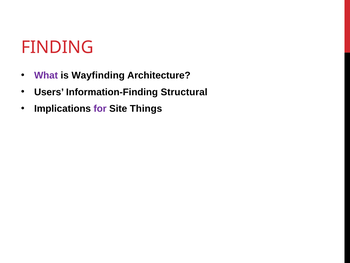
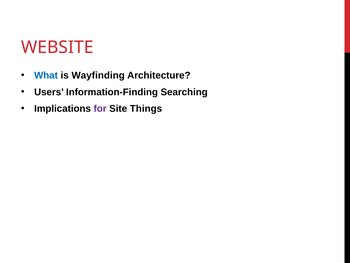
FINDING: FINDING -> WEBSITE (57, 47)
What colour: purple -> blue (46, 75)
Structural: Structural -> Searching (184, 92)
